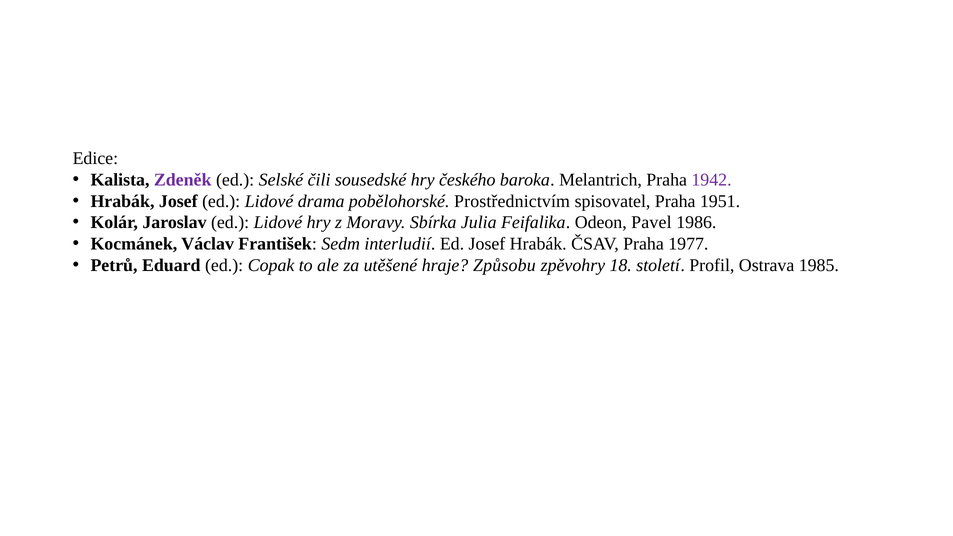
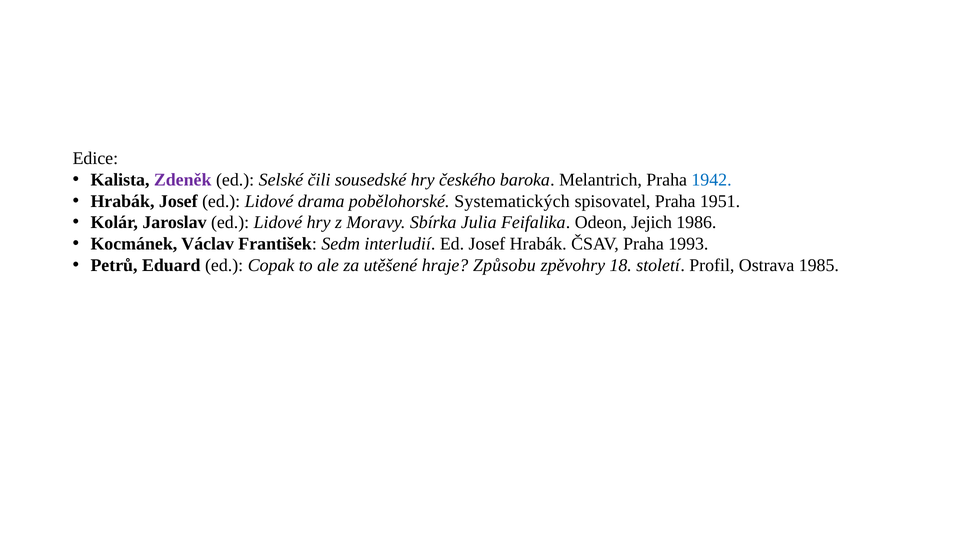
1942 colour: purple -> blue (712, 180)
Prostřednictvím: Prostřednictvím -> Systematických (512, 201)
Pavel: Pavel -> Jejich (652, 223)
1977: 1977 -> 1993 (688, 244)
